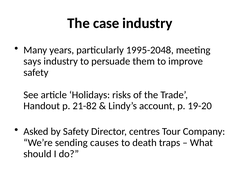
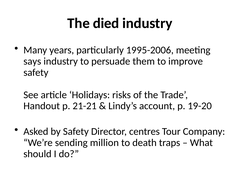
case: case -> died (106, 23)
1995-2048: 1995-2048 -> 1995-2006 (150, 50)
21-82: 21-82 -> 21-21 (85, 106)
causes: causes -> million (104, 143)
